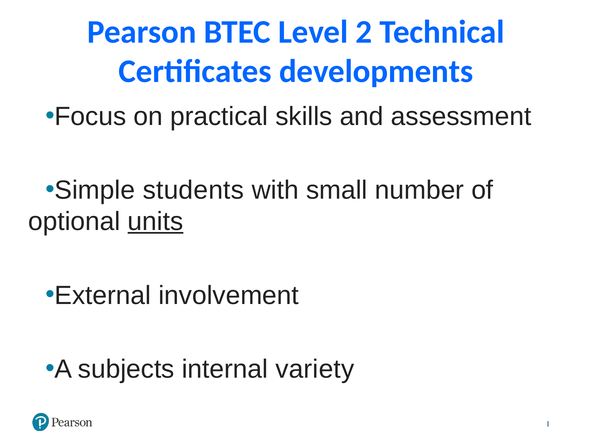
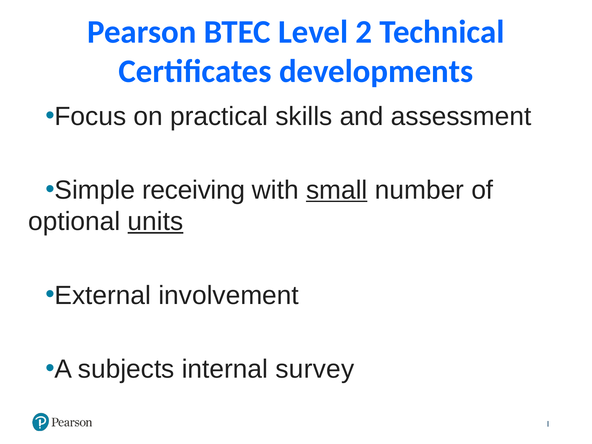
students: students -> receiving (194, 190)
small underline: none -> present (337, 190)
variety: variety -> survey (315, 369)
